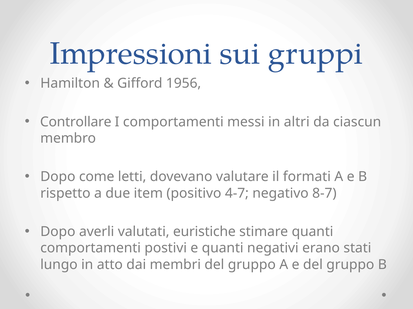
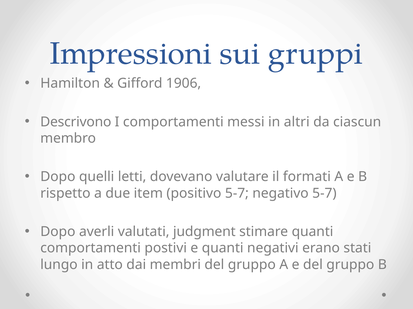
1956: 1956 -> 1906 (184, 84)
Controllare: Controllare -> Descrivono (76, 122)
come: come -> quelli (97, 177)
positivo 4-7: 4-7 -> 5-7 (237, 194)
negativo 8-7: 8-7 -> 5-7 (324, 194)
euristiche: euristiche -> judgment (204, 232)
